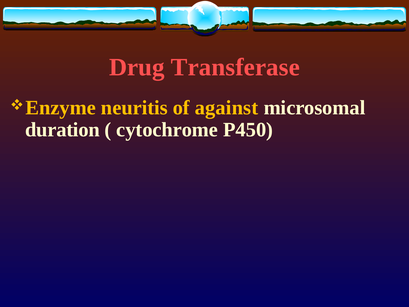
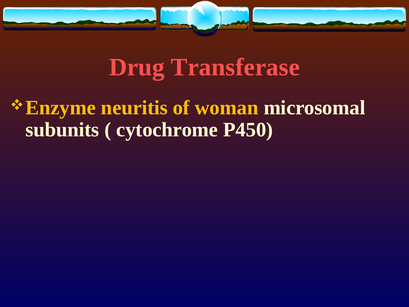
against: against -> woman (227, 108)
duration: duration -> subunits (62, 130)
